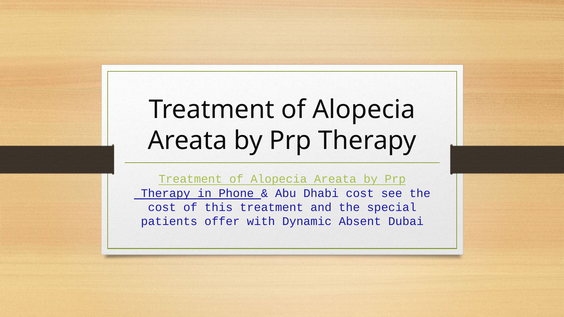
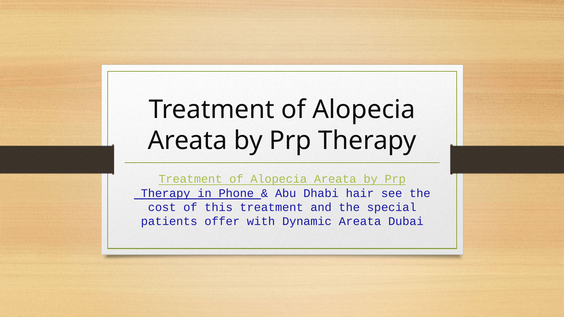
Dhabi cost: cost -> hair (360, 193)
Dynamic Absent: Absent -> Areata (360, 222)
